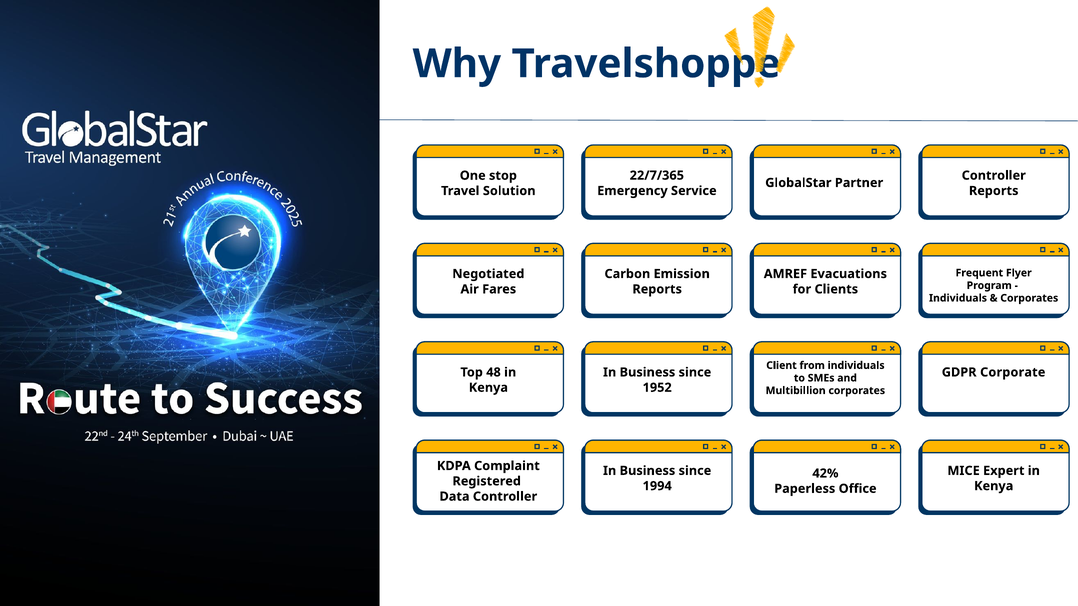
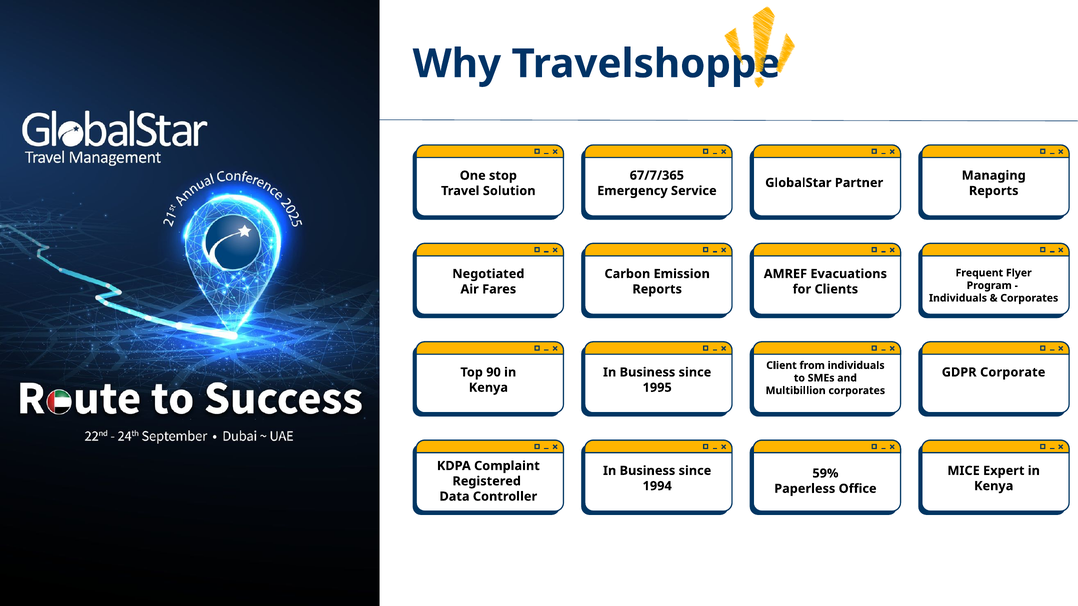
22/7/365: 22/7/365 -> 67/7/365 (657, 176)
Controller: Controller -> Managing (994, 176)
48: 48 -> 90 (494, 373)
1952: 1952 -> 1995 (657, 388)
42%: 42% -> 59% (825, 474)
